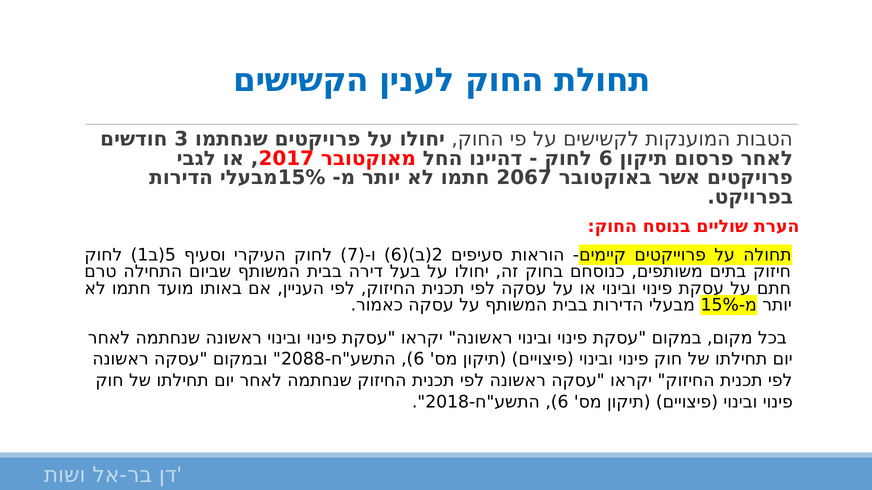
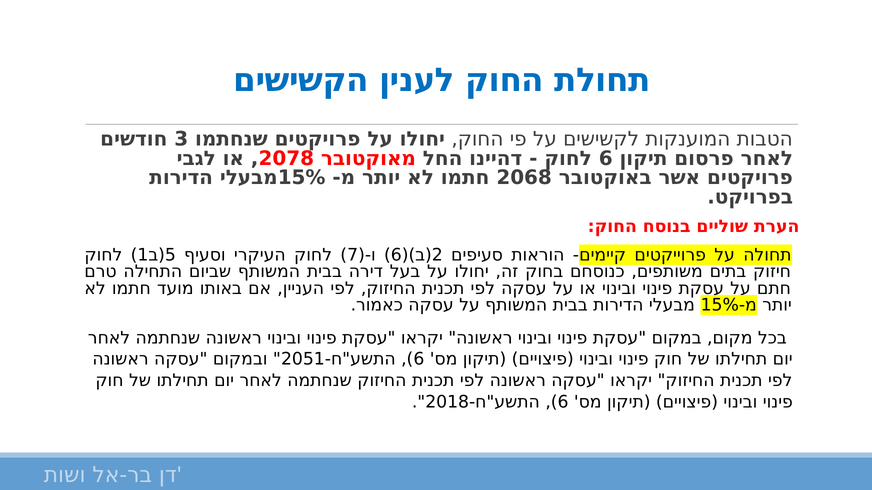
2017: 2017 -> 2078 (286, 159)
2067: 2067 -> 2068 (524, 178)
2088: 2088 -> 2051 (303, 360)
